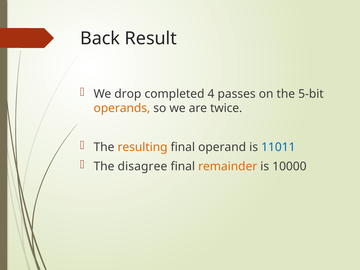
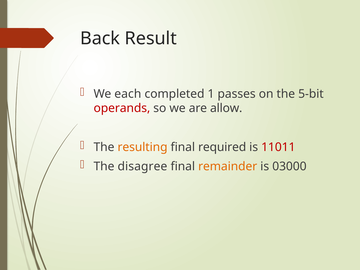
drop: drop -> each (128, 94)
4: 4 -> 1 (211, 94)
operands colour: orange -> red (122, 108)
twice: twice -> allow (226, 108)
operand: operand -> required (222, 147)
11011 colour: blue -> red (278, 147)
10000: 10000 -> 03000 (289, 166)
